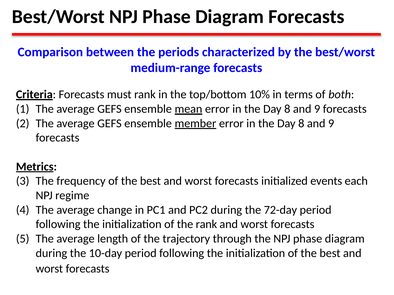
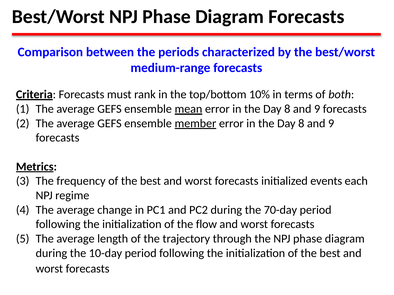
72-day: 72-day -> 70-day (280, 210)
the rank: rank -> flow (206, 225)
